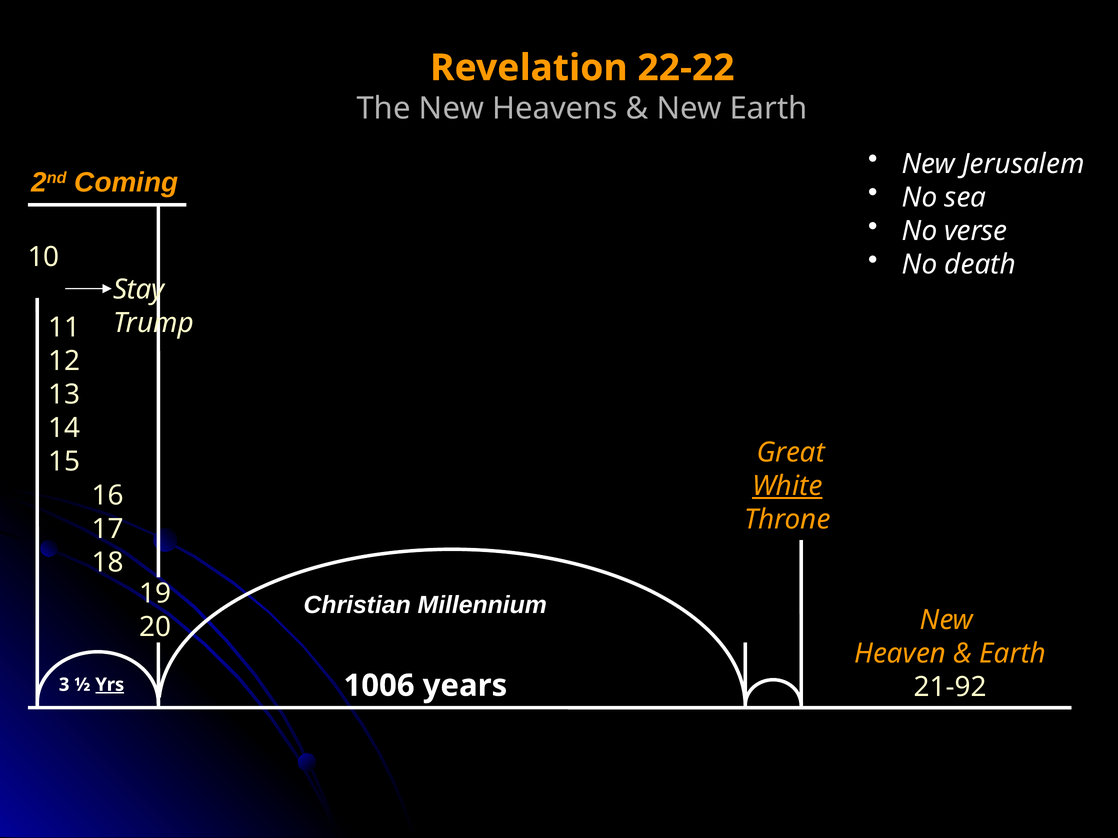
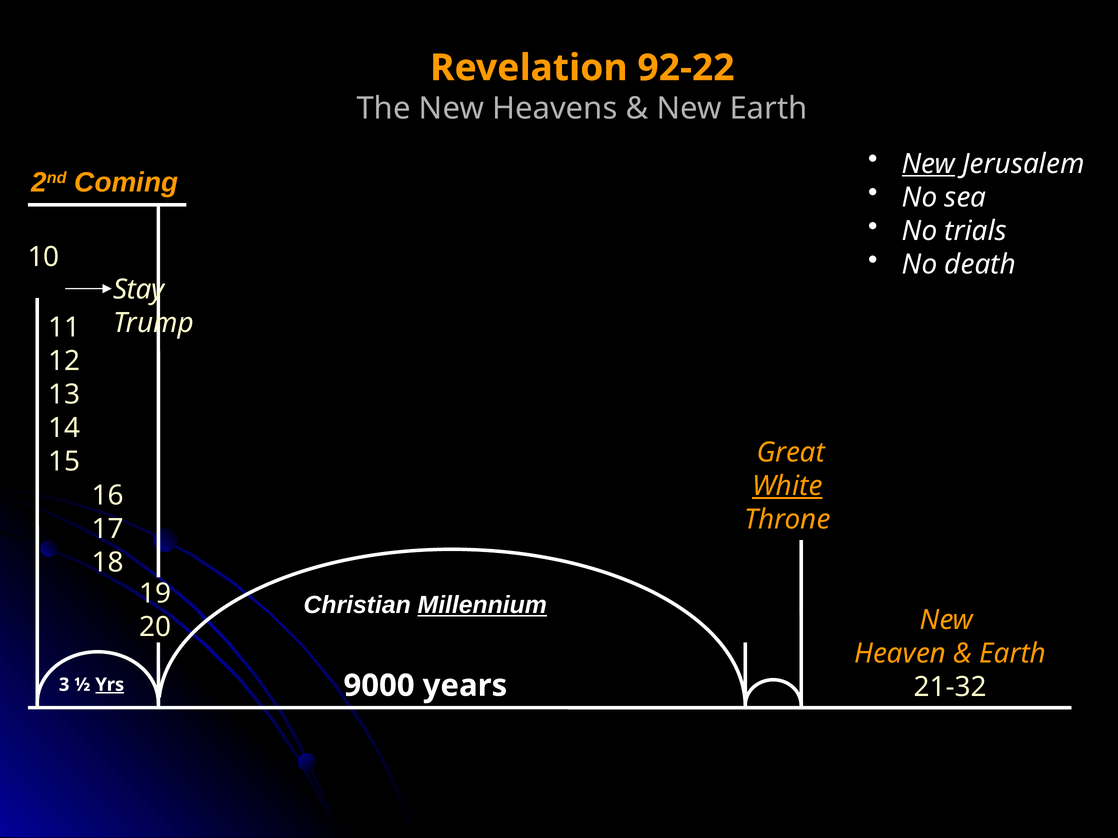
22-22: 22-22 -> 92-22 (686, 68)
New underline: none -> present (928, 164)
verse: verse -> trials (976, 231)
Millennium underline: none -> present (482, 605)
21-92: 21-92 -> 21-32 (950, 688)
1006: 1006 -> 9000 (379, 686)
